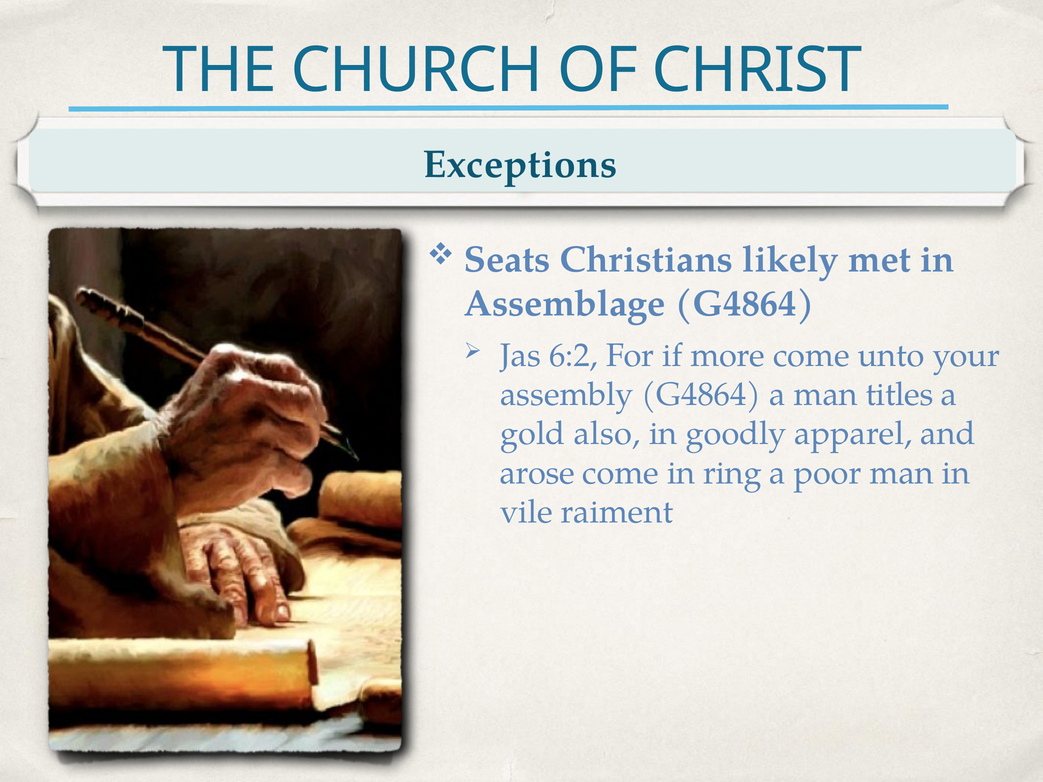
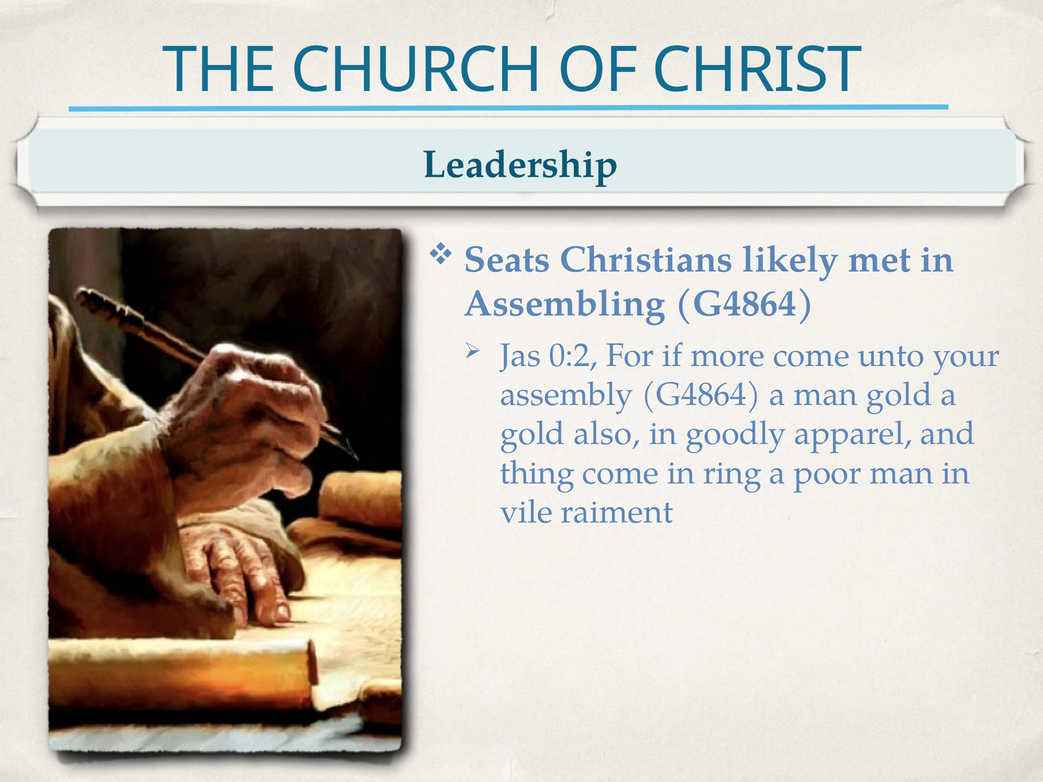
Exceptions: Exceptions -> Leadership (520, 164)
Assemblage: Assemblage -> Assembling (565, 304)
6:2: 6:2 -> 0:2 (574, 355)
man titles: titles -> gold (899, 395)
arose: arose -> thing (537, 473)
